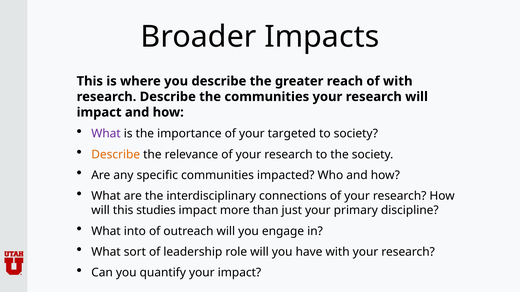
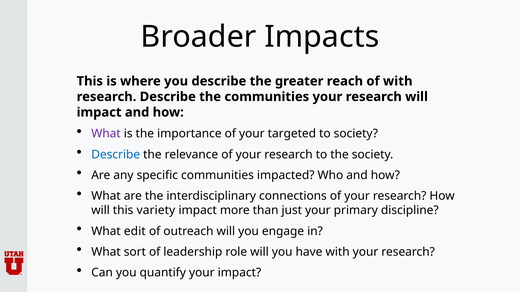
Describe colour: orange -> blue (116, 155)
studies: studies -> variety (156, 211)
into: into -> edit (135, 231)
